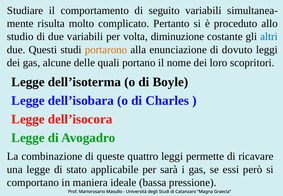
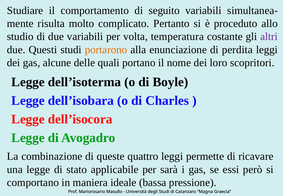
diminuzione: diminuzione -> temperatura (177, 37)
altri colour: blue -> purple (269, 37)
dovuto: dovuto -> perdita (237, 50)
